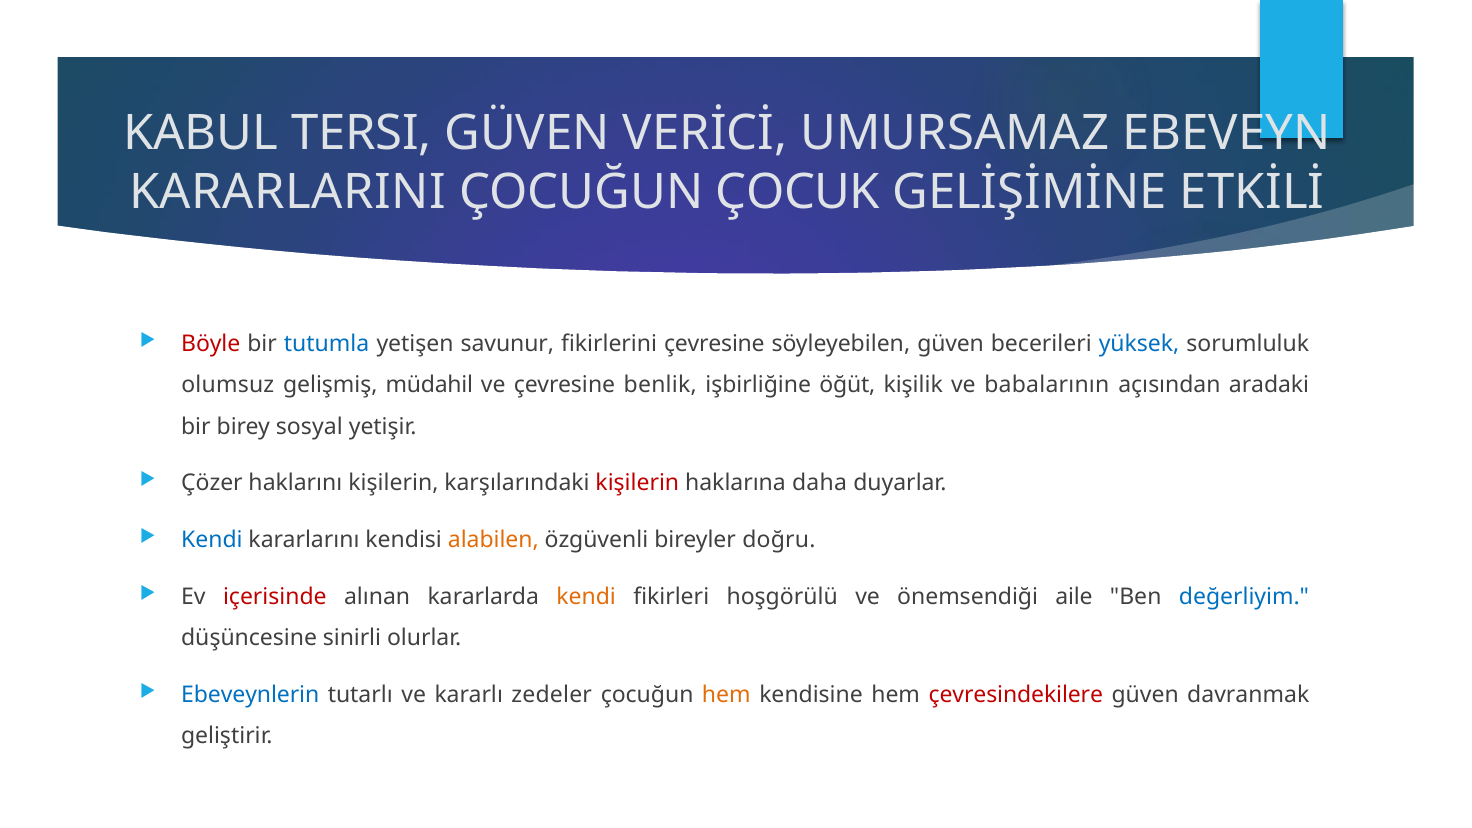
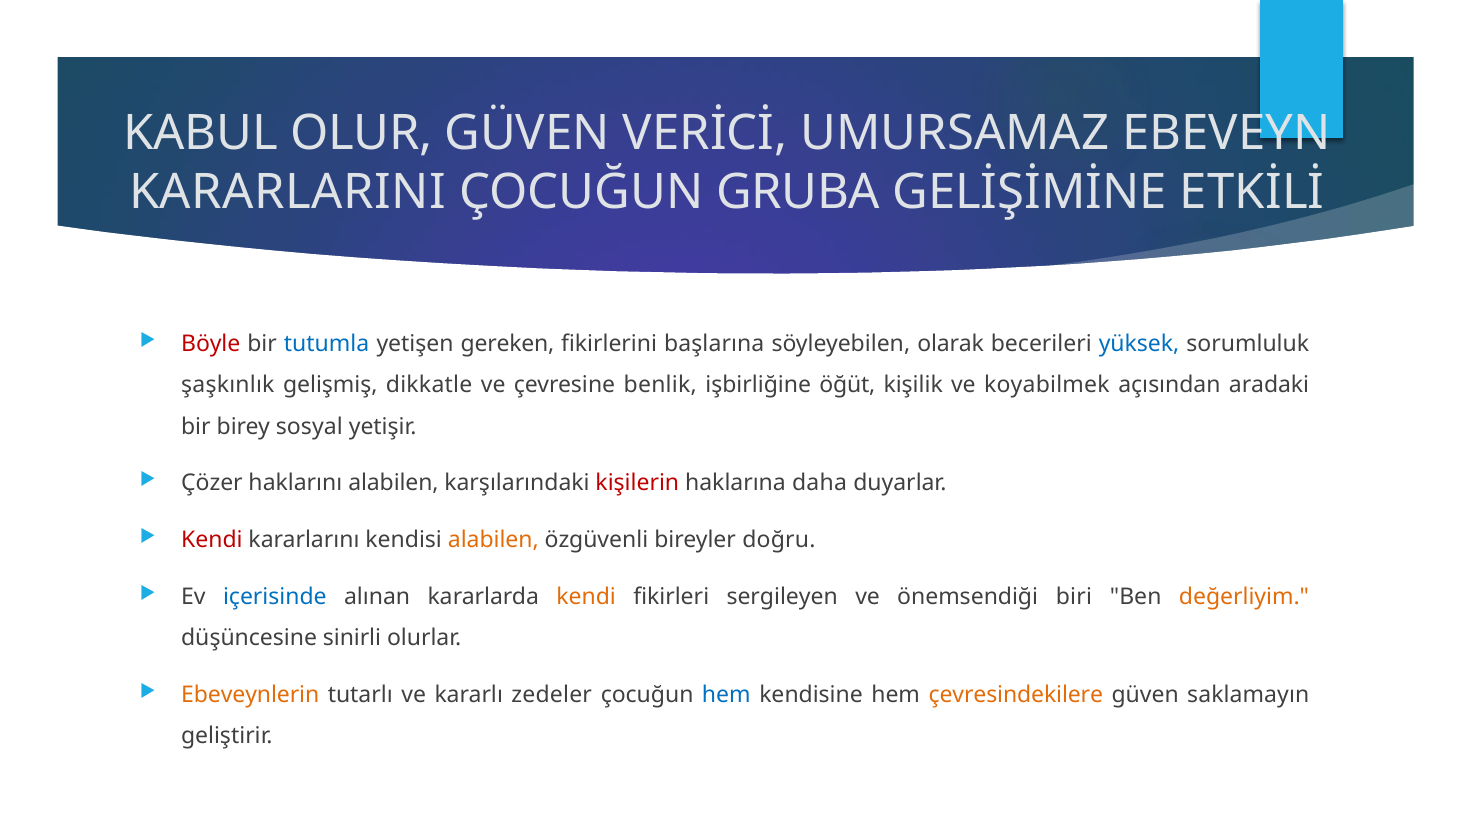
TERSI: TERSI -> OLUR (362, 133)
ÇOCUK: ÇOCUK -> GRUBA (798, 192)
savunur: savunur -> gereken (507, 344)
fikirlerini çevresine: çevresine -> başlarına (714, 344)
söyleyebilen güven: güven -> olarak (951, 344)
olumsuz: olumsuz -> şaşkınlık (228, 385)
müdahil: müdahil -> dikkatle (429, 385)
babalarının: babalarının -> koyabilmek (1047, 385)
haklarını kişilerin: kişilerin -> alabilen (393, 483)
Kendi colour: blue -> red (212, 540)
içerisinde colour: red -> blue (275, 597)
hoşgörülü: hoşgörülü -> sergileyen (782, 597)
aile: aile -> biri (1074, 597)
değerliyim colour: blue -> orange (1244, 597)
Ebeveynlerin colour: blue -> orange (250, 695)
hem colour: orange -> blue (726, 695)
çevresindekilere colour: red -> orange (1016, 695)
davranmak: davranmak -> saklamayın (1248, 695)
